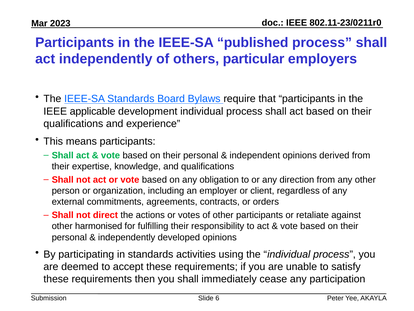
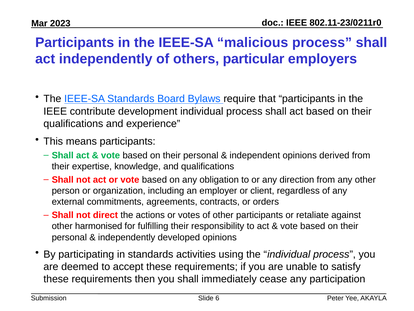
published: published -> malicious (253, 42)
applicable: applicable -> contribute (93, 111)
